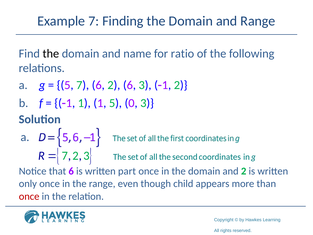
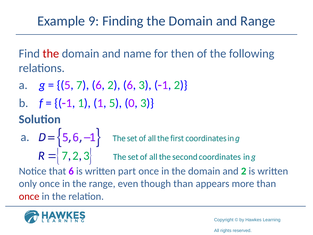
Example 7: 7 -> 9 (94, 21)
the colour: black -> red (51, 53)
ratio: ratio -> then (182, 53)
though child: child -> than (183, 184)
